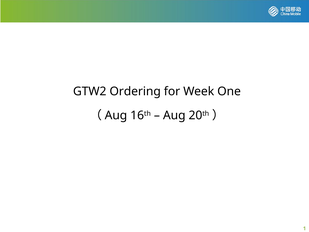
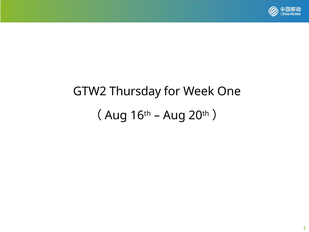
Ordering: Ordering -> Thursday (135, 91)
